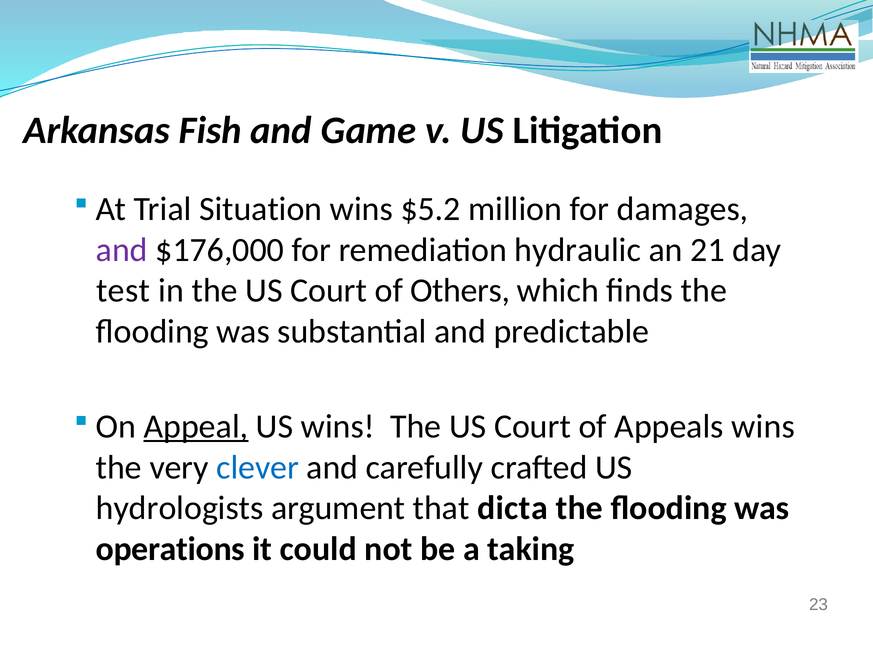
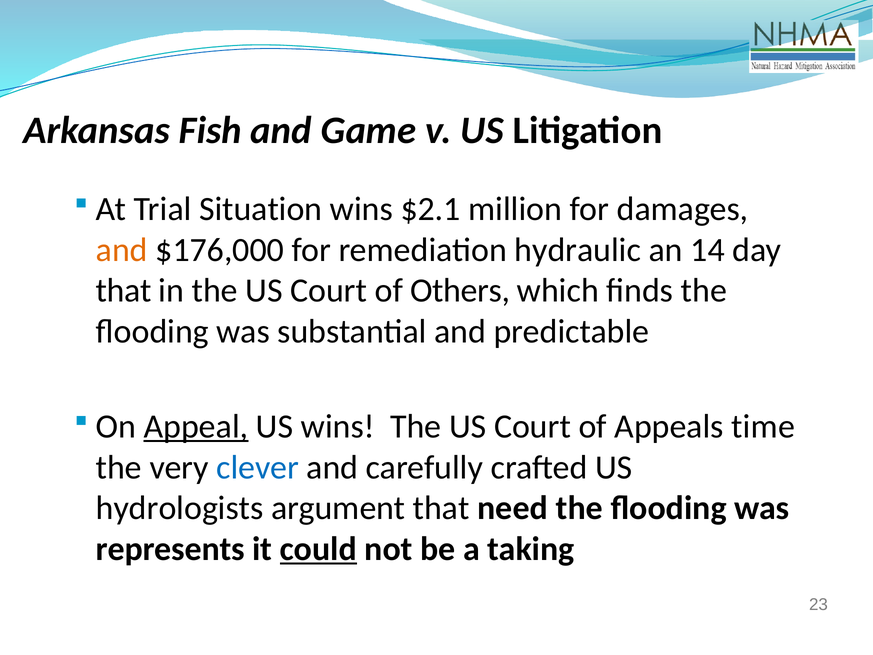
$5.2: $5.2 -> $2.1 (431, 209)
and colour: purple -> orange (122, 250)
21: 21 -> 14 (708, 250)
test: test -> that (124, 291)
Appeals wins: wins -> time (763, 426)
dicta: dicta -> need (513, 508)
operations: operations -> represents (170, 549)
could underline: none -> present (318, 549)
